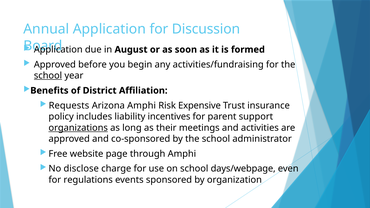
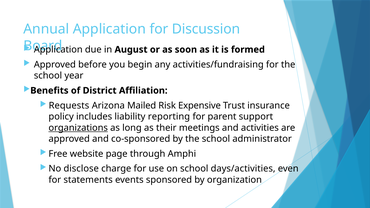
school underline: present -> none (48, 76)
Arizona Amphi: Amphi -> Mailed (142, 106)
incentives: incentives -> reporting (169, 117)
days/webpage: days/webpage -> days/activities (243, 169)
regulations: regulations -> statements (88, 180)
